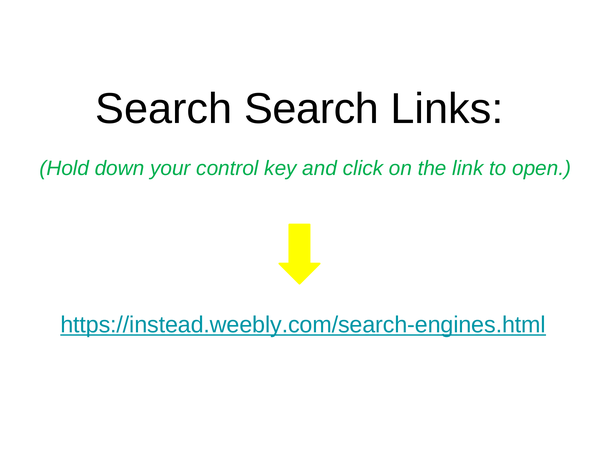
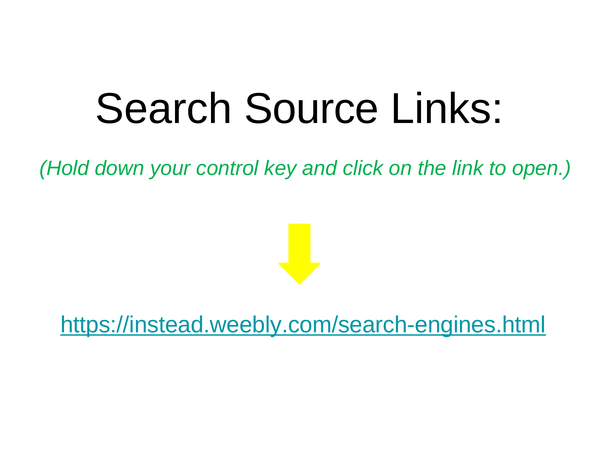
Search Search: Search -> Source (312, 109)
